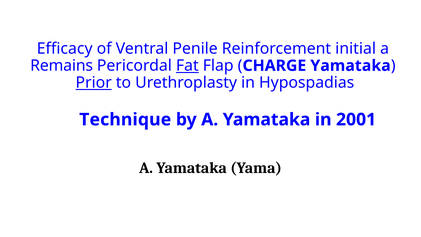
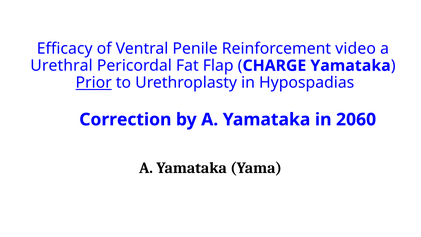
initial: initial -> video (356, 49)
Remains: Remains -> Urethral (62, 66)
Fat underline: present -> none (187, 66)
Technique: Technique -> Correction (125, 119)
2001: 2001 -> 2060 (356, 119)
